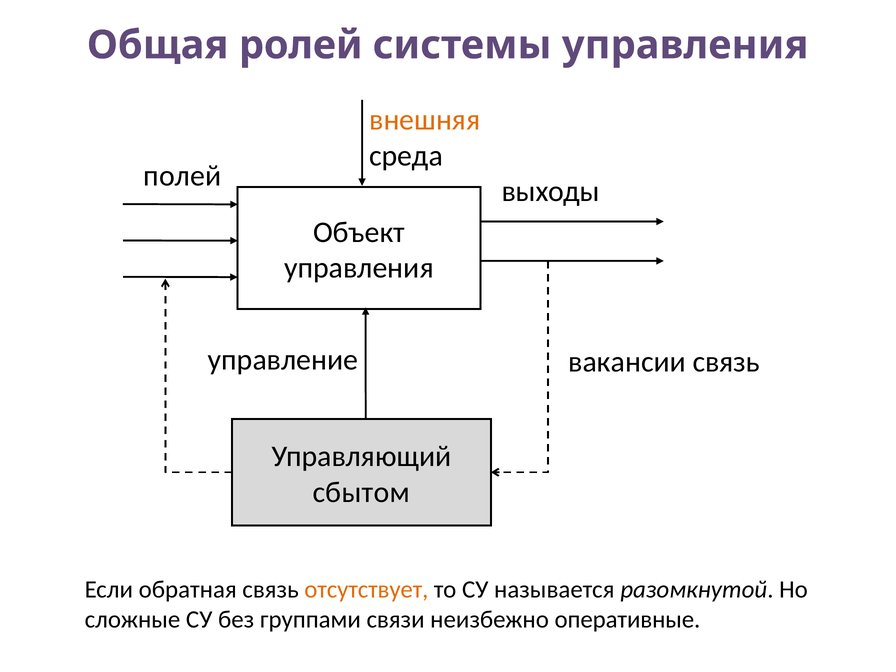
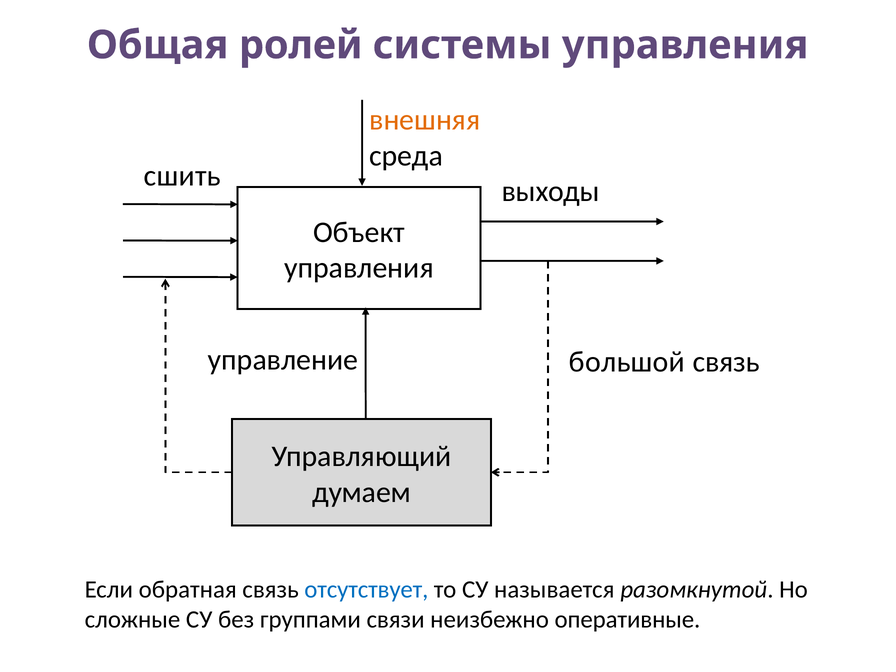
полей: полей -> сшить (182, 176)
вакансии: вакансии -> большой (627, 362)
сбытом: сбытом -> думаем (362, 492)
отсутствует colour: orange -> blue (366, 590)
